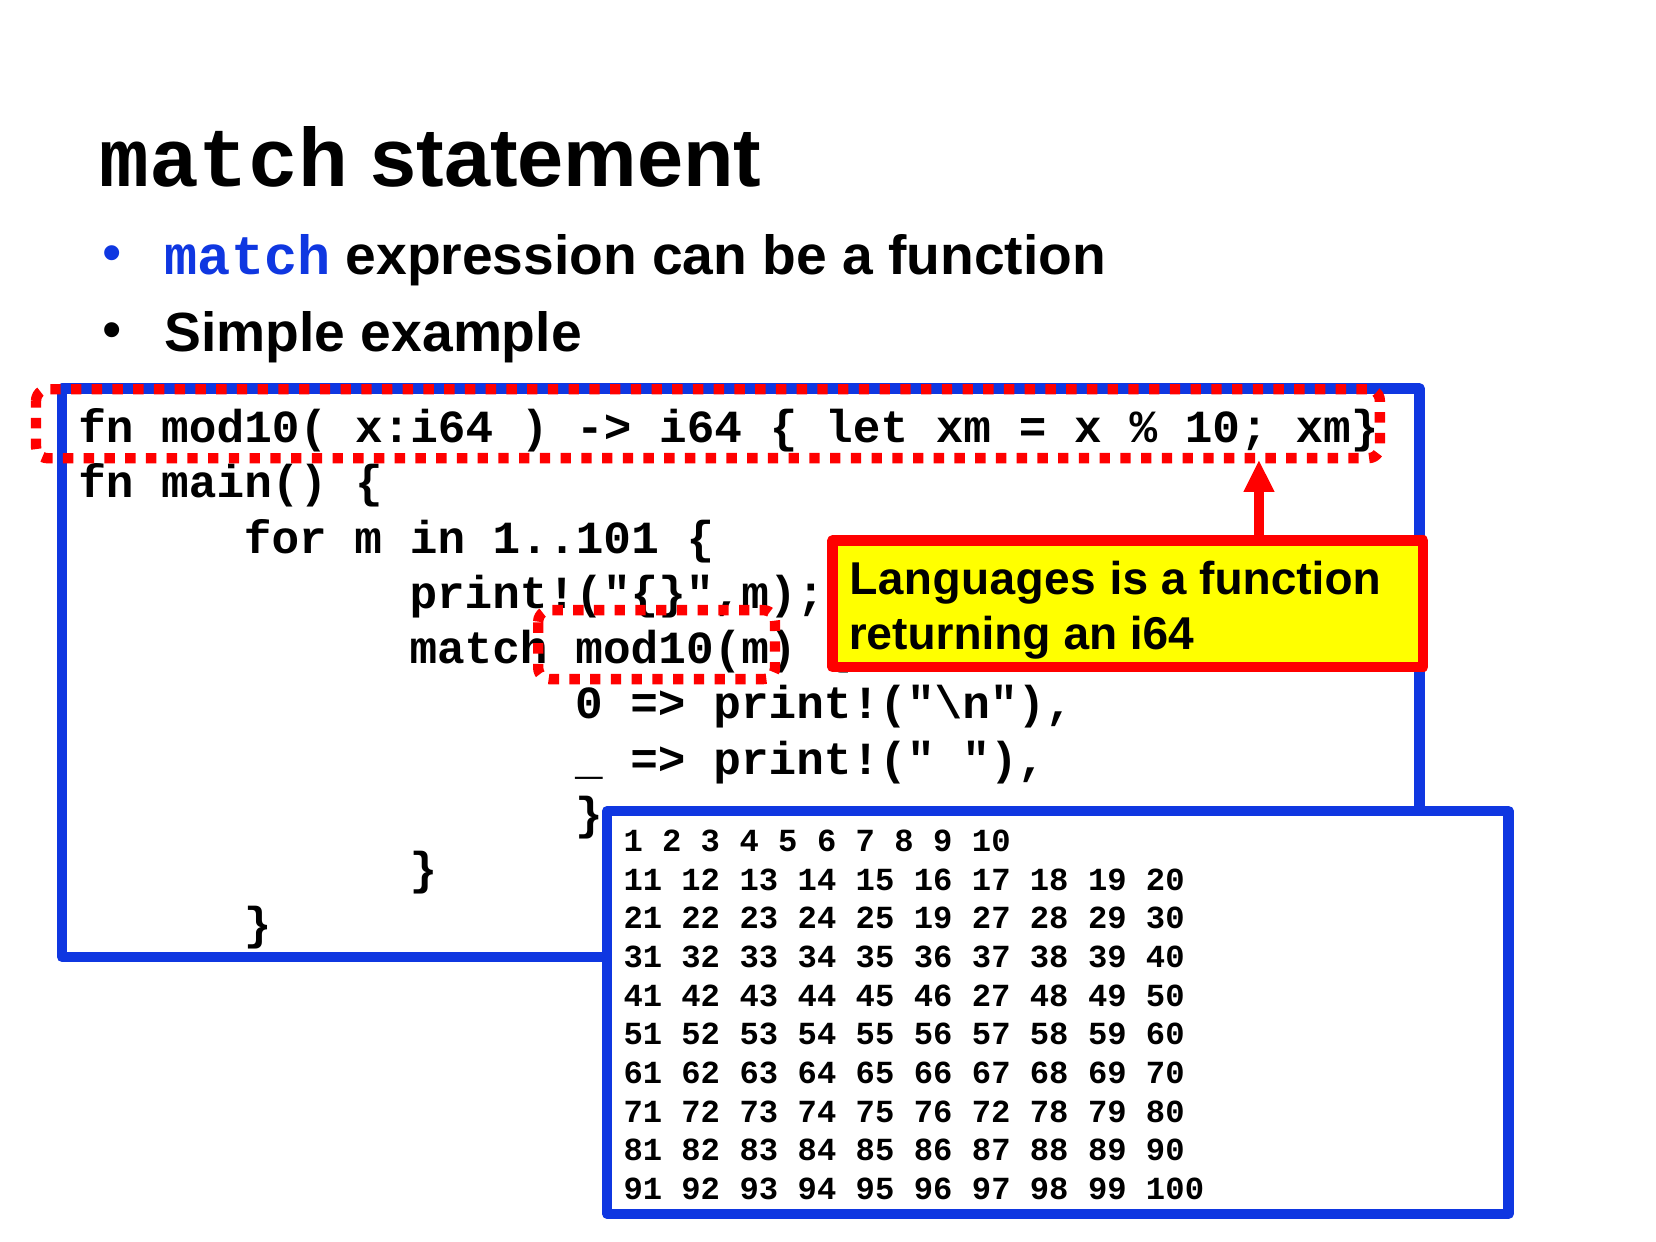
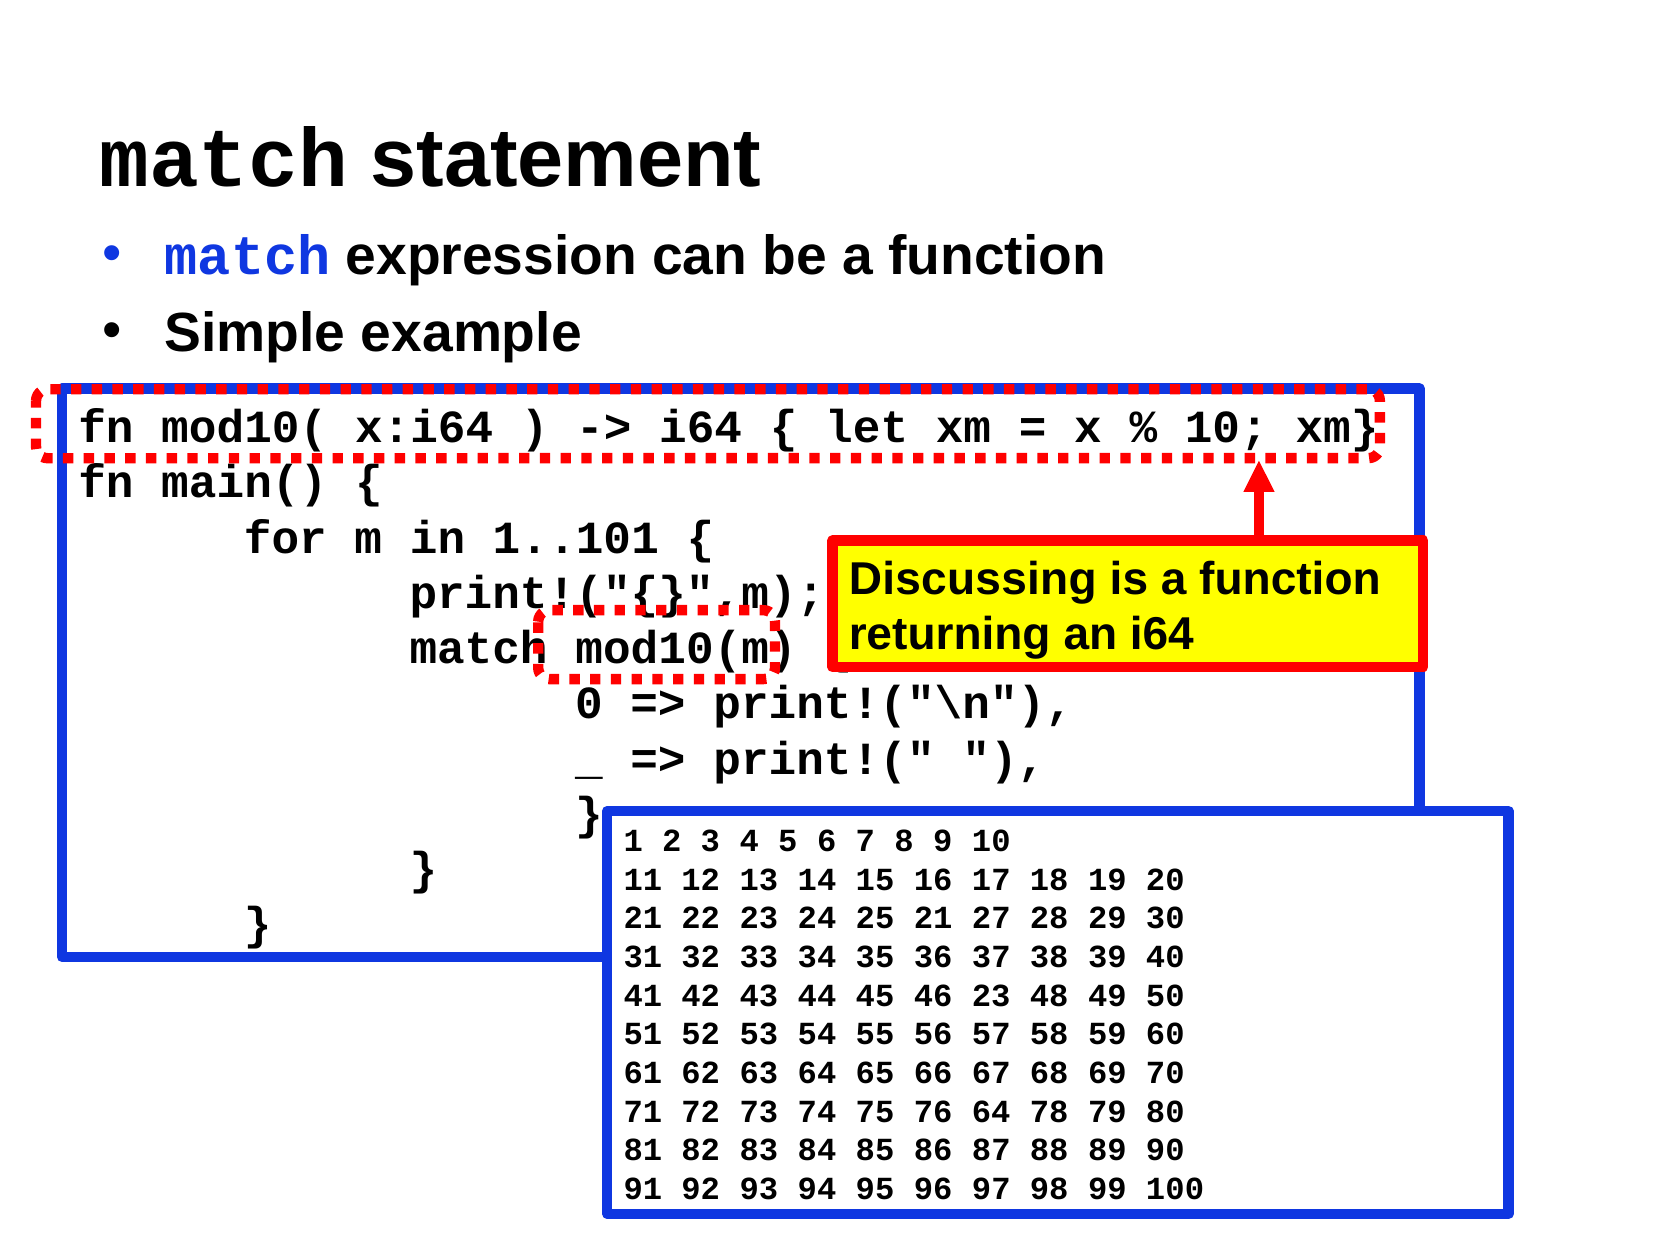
Languages: Languages -> Discussing (973, 579)
25 19: 19 -> 21 (933, 918)
46 27: 27 -> 23 (991, 995)
76 72: 72 -> 64 (991, 1111)
